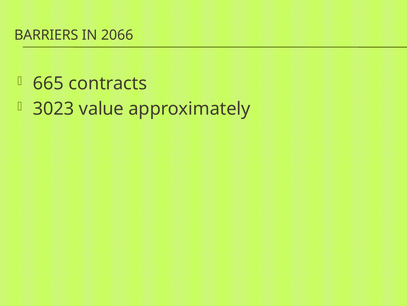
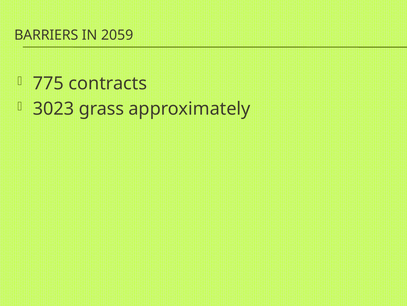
2066: 2066 -> 2059 (117, 35)
665: 665 -> 775 (48, 83)
value: value -> grass (101, 109)
